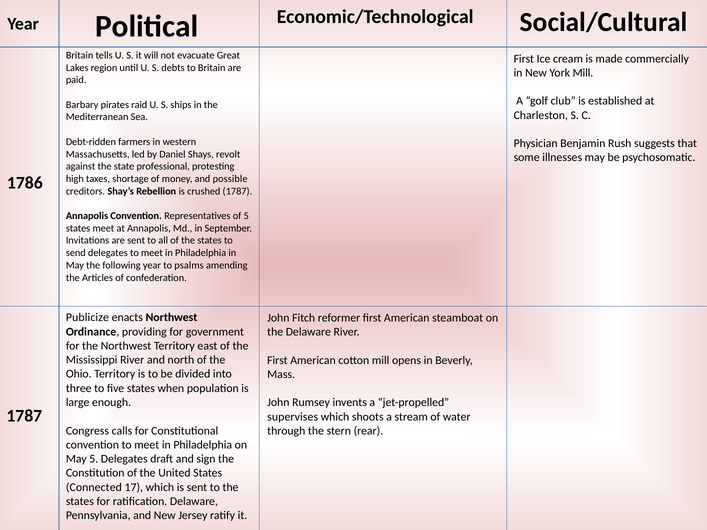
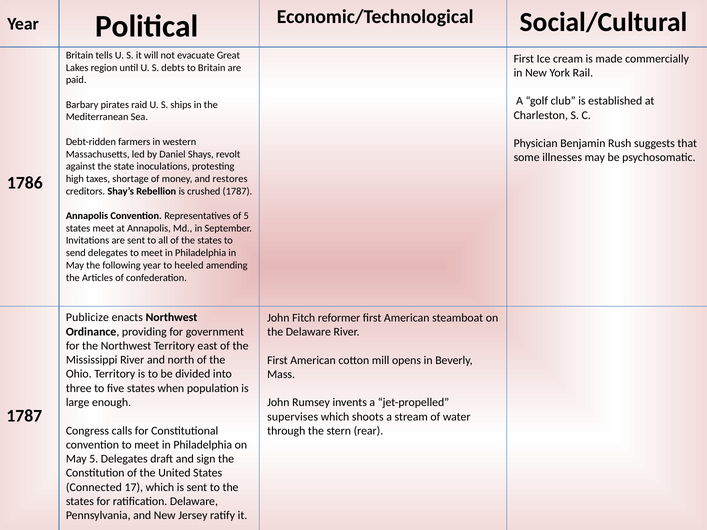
York Mill: Mill -> Rail (583, 73)
professional: professional -> inoculations (163, 167)
possible: possible -> restores (230, 179)
psalms: psalms -> heeled (189, 265)
